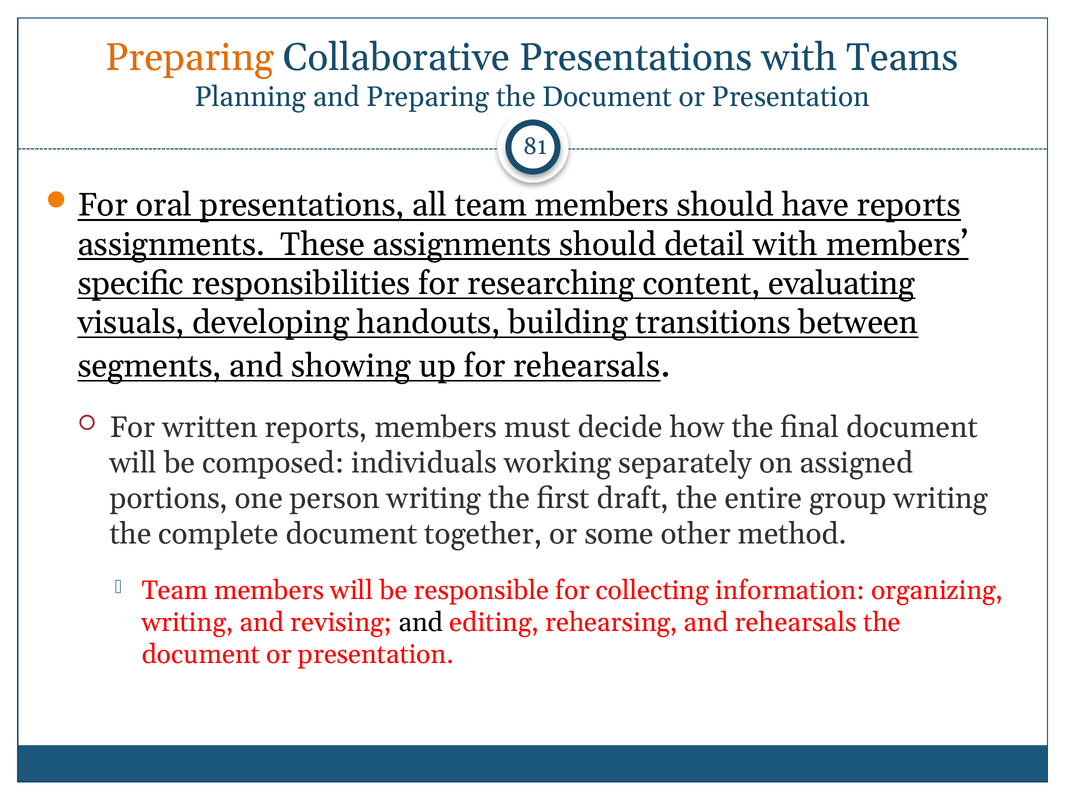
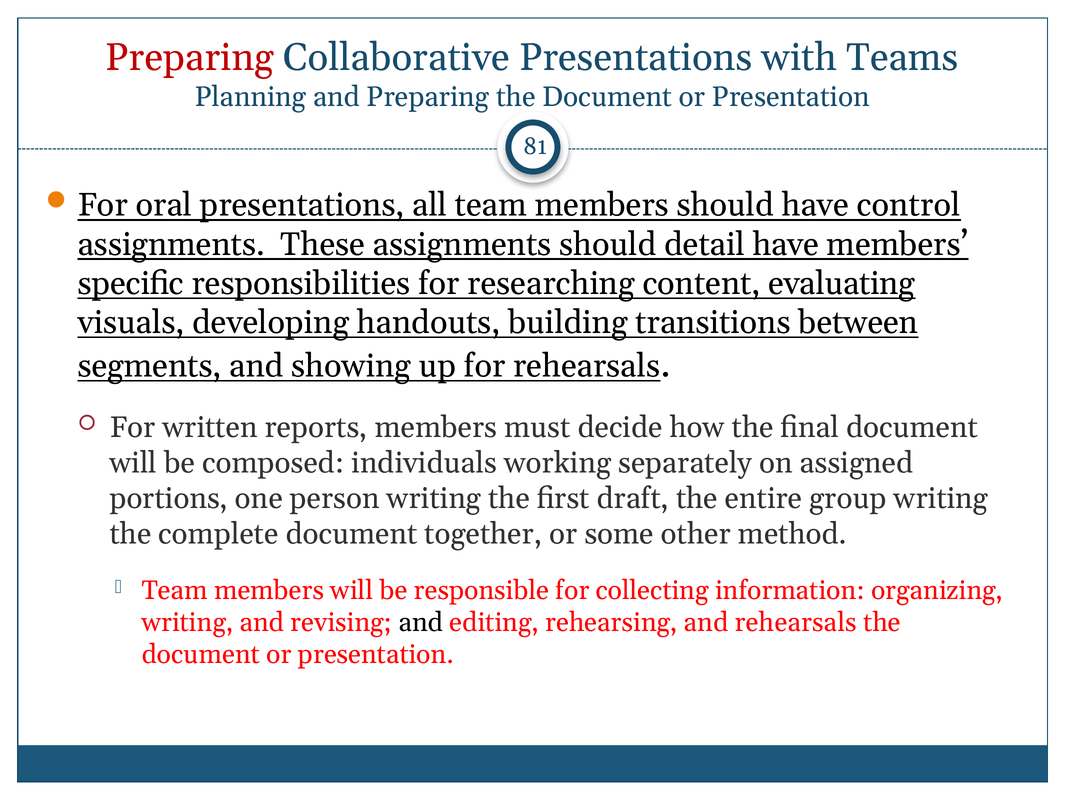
Preparing colour: orange -> red (190, 58)
have reports: reports -> control (909, 205)
detail with: with -> have (786, 244)
